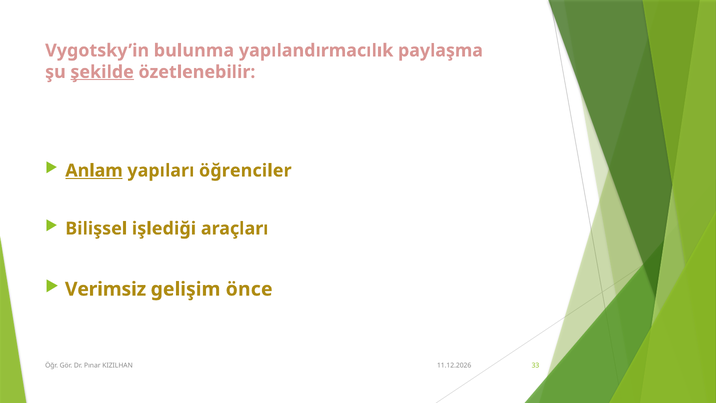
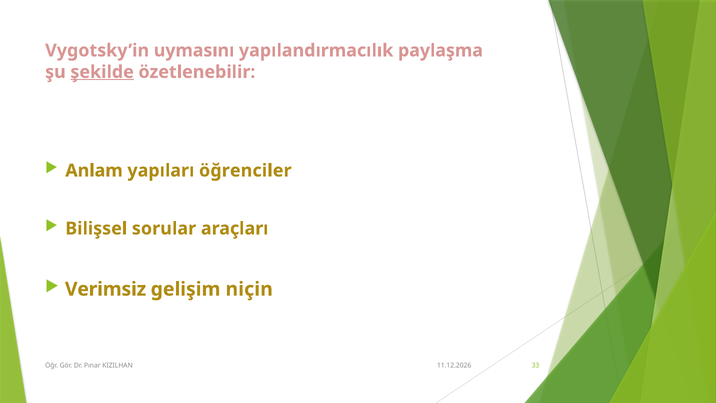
bulunma: bulunma -> uymasını (194, 50)
Anlam underline: present -> none (94, 171)
işlediği: işlediği -> sorular (164, 228)
önce: önce -> niçin (249, 289)
